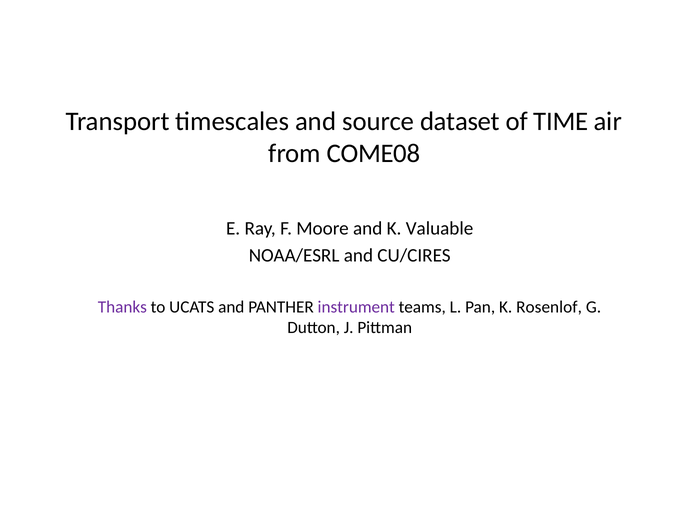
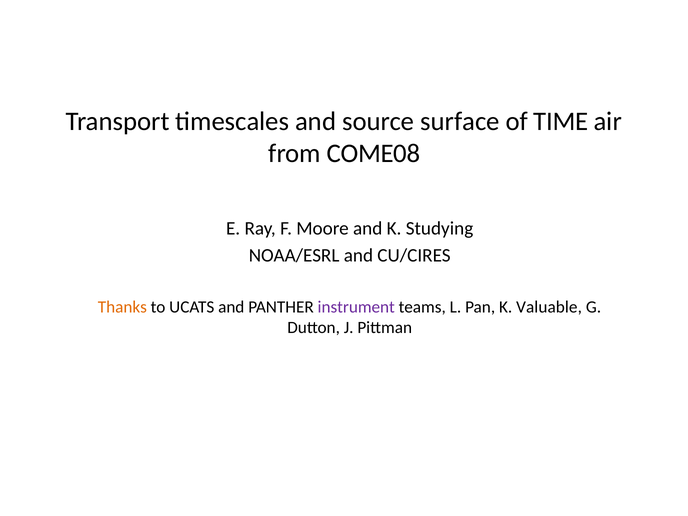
dataset: dataset -> surface (460, 121)
Valuable: Valuable -> Studying (440, 228)
Thanks colour: purple -> orange (122, 307)
Rosenlof: Rosenlof -> Valuable (549, 307)
